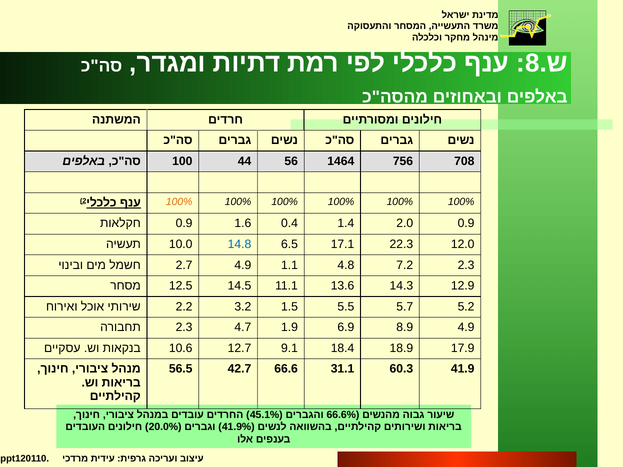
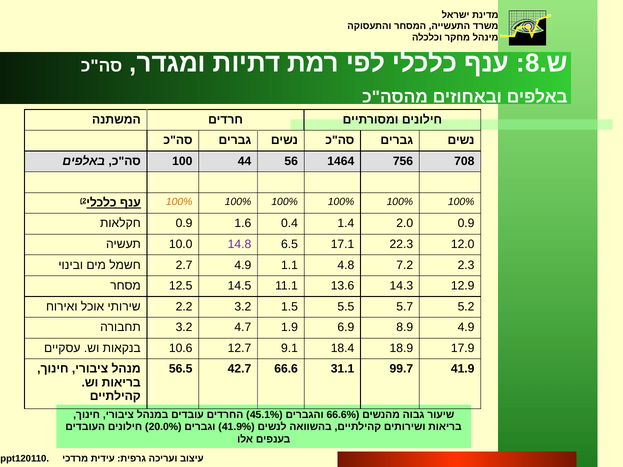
14.8 colour: blue -> purple (239, 244)
2.3: 2.3 -> 3.2 (184, 328)
60.3: 60.3 -> 99.7 (401, 369)
